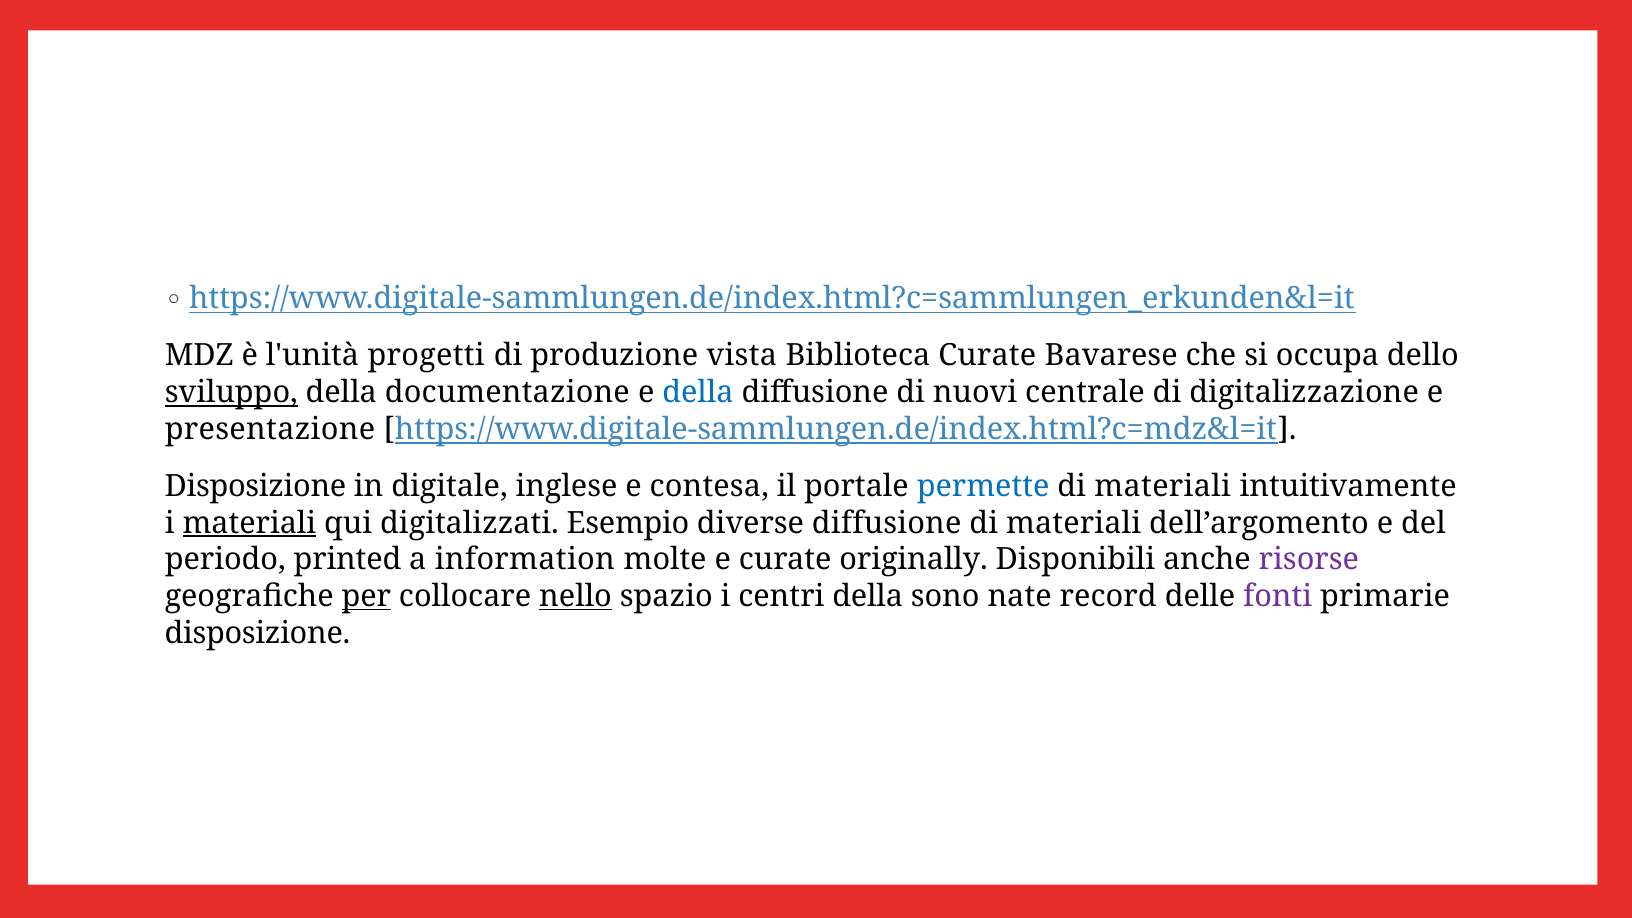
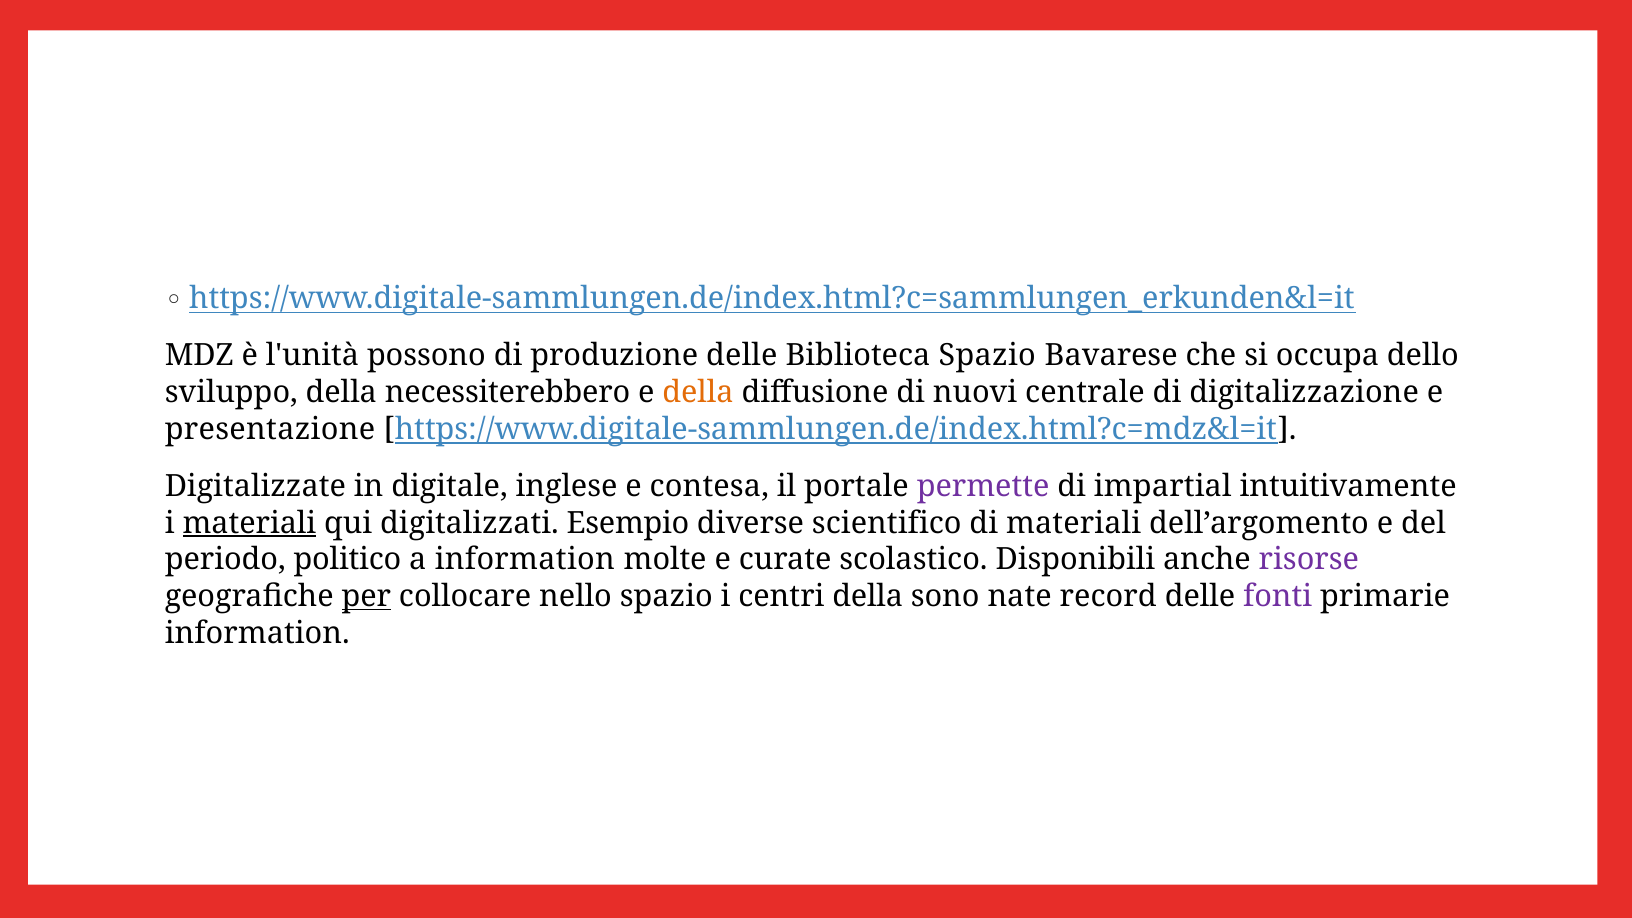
progetti: progetti -> possono (426, 356)
produzione vista: vista -> delle (742, 356)
Biblioteca Curate: Curate -> Spazio (987, 356)
sviluppo underline: present -> none (231, 393)
documentazione: documentazione -> necessiterebbero (508, 393)
della colour: blue -> orange (698, 393)
Disposizione: Disposizione -> Digitalizzate (255, 486)
permette colour: blue -> purple (983, 486)
materiali: materiali -> impartial (1163, 486)
diverse diffusione: diffusione -> scientifico (887, 523)
printed: printed -> politico (347, 560)
originally: originally -> scolastico (914, 560)
nello underline: present -> none (576, 596)
disposizione: disposizione -> information (257, 633)
